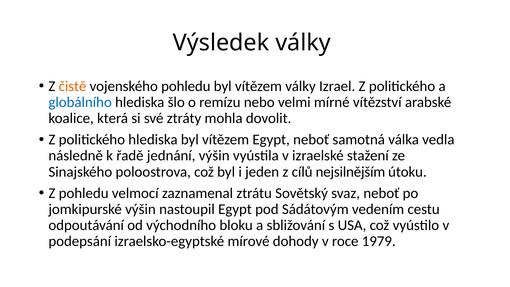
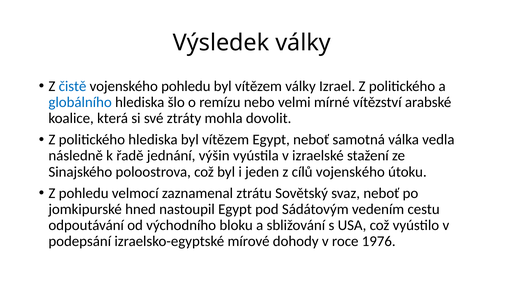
čistě colour: orange -> blue (73, 86)
cílů nejsilnějším: nejsilnějším -> vojenského (350, 172)
jomkipurské výšin: výšin -> hned (141, 209)
1979: 1979 -> 1976 (379, 241)
